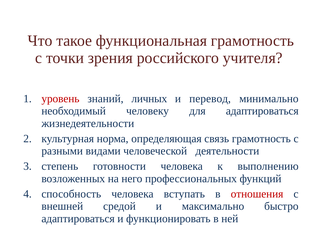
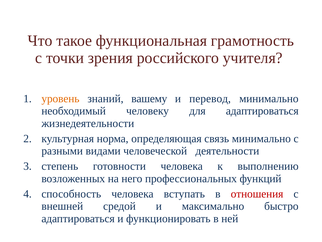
уровень colour: red -> orange (60, 98)
личных: личных -> вашему (149, 98)
связь грамотность: грамотность -> минимально (261, 138)
